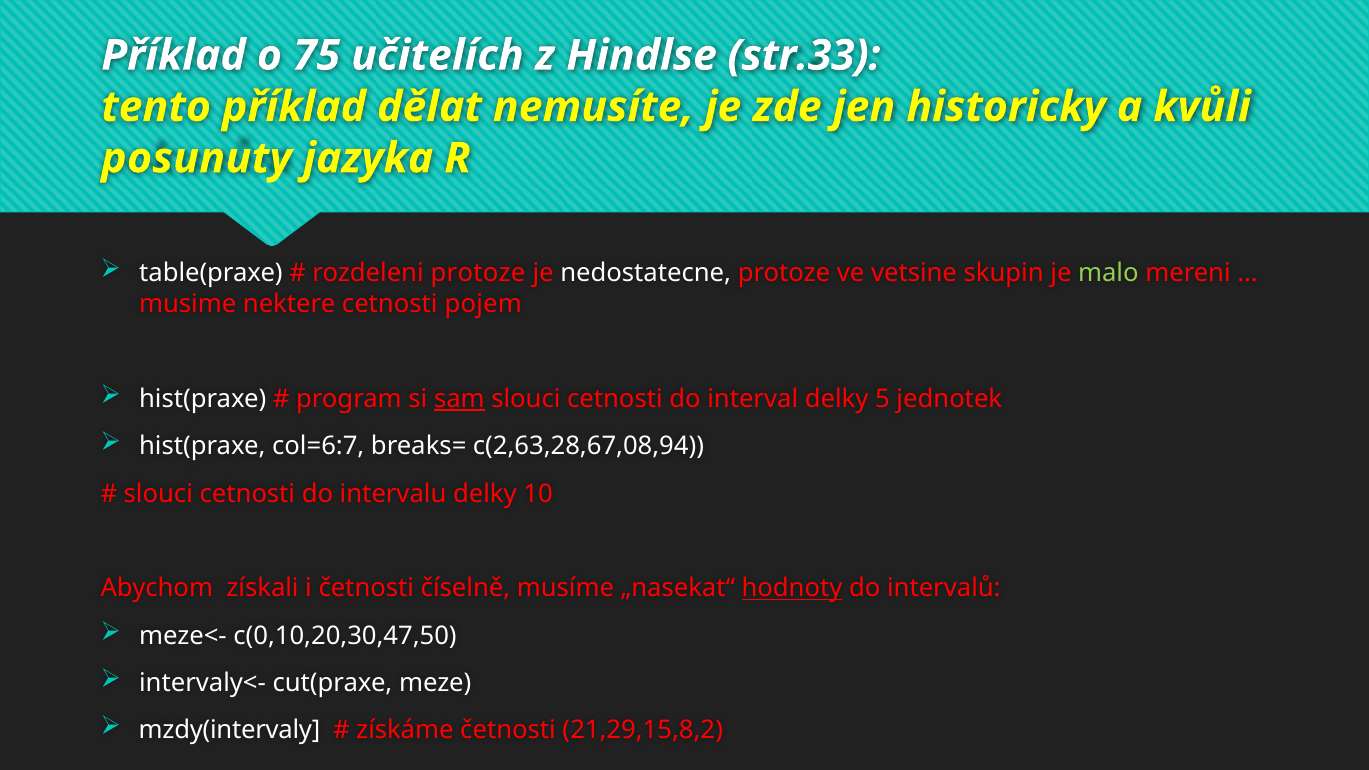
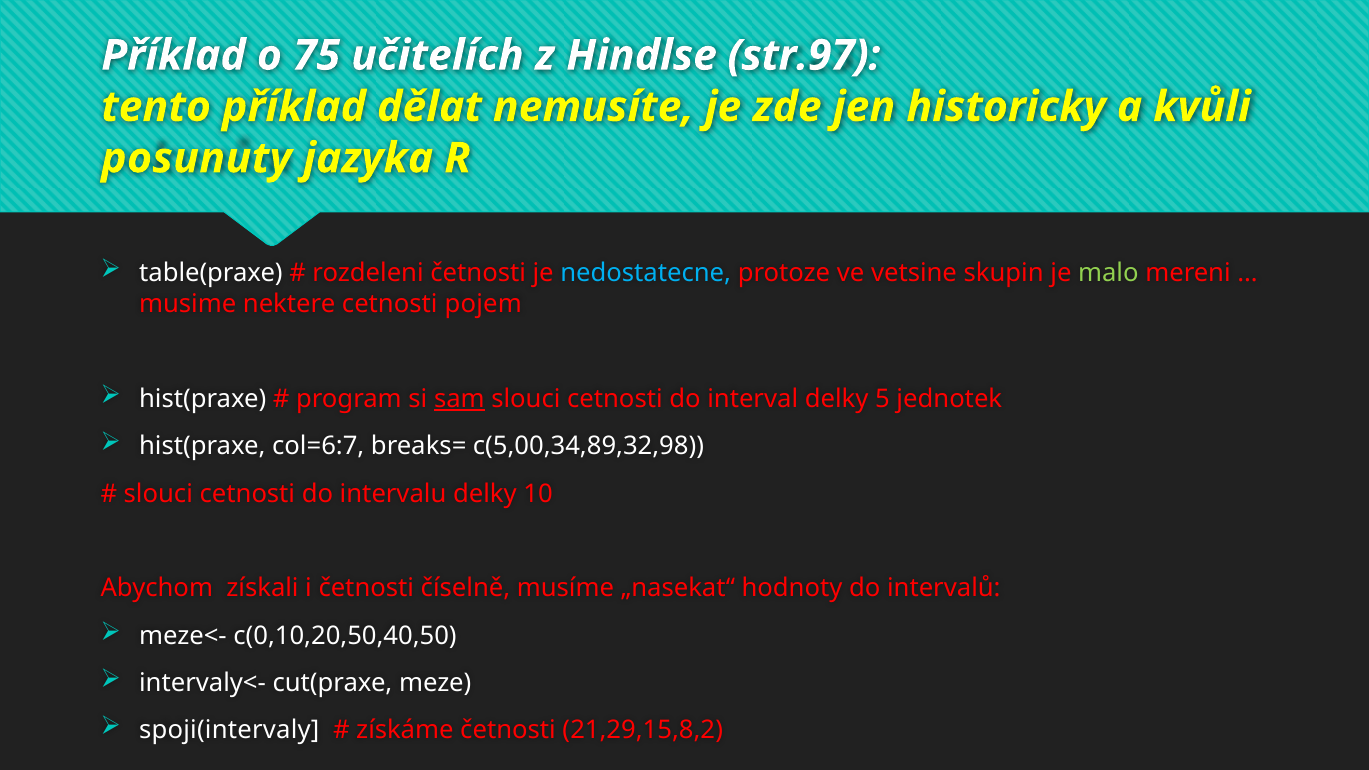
str.33: str.33 -> str.97 (804, 56)
rozdeleni protoze: protoze -> četnosti (478, 273)
nedostatecne colour: white -> light blue (646, 273)
c(2,63,28,67,08,94: c(2,63,28,67,08,94 -> c(5,00,34,89,32,98 (588, 446)
hodnoty underline: present -> none (792, 588)
c(0,10,20,30,47,50: c(0,10,20,30,47,50 -> c(0,10,20,50,40,50 (345, 636)
mzdy(intervaly: mzdy(intervaly -> spoji(intervaly (229, 731)
